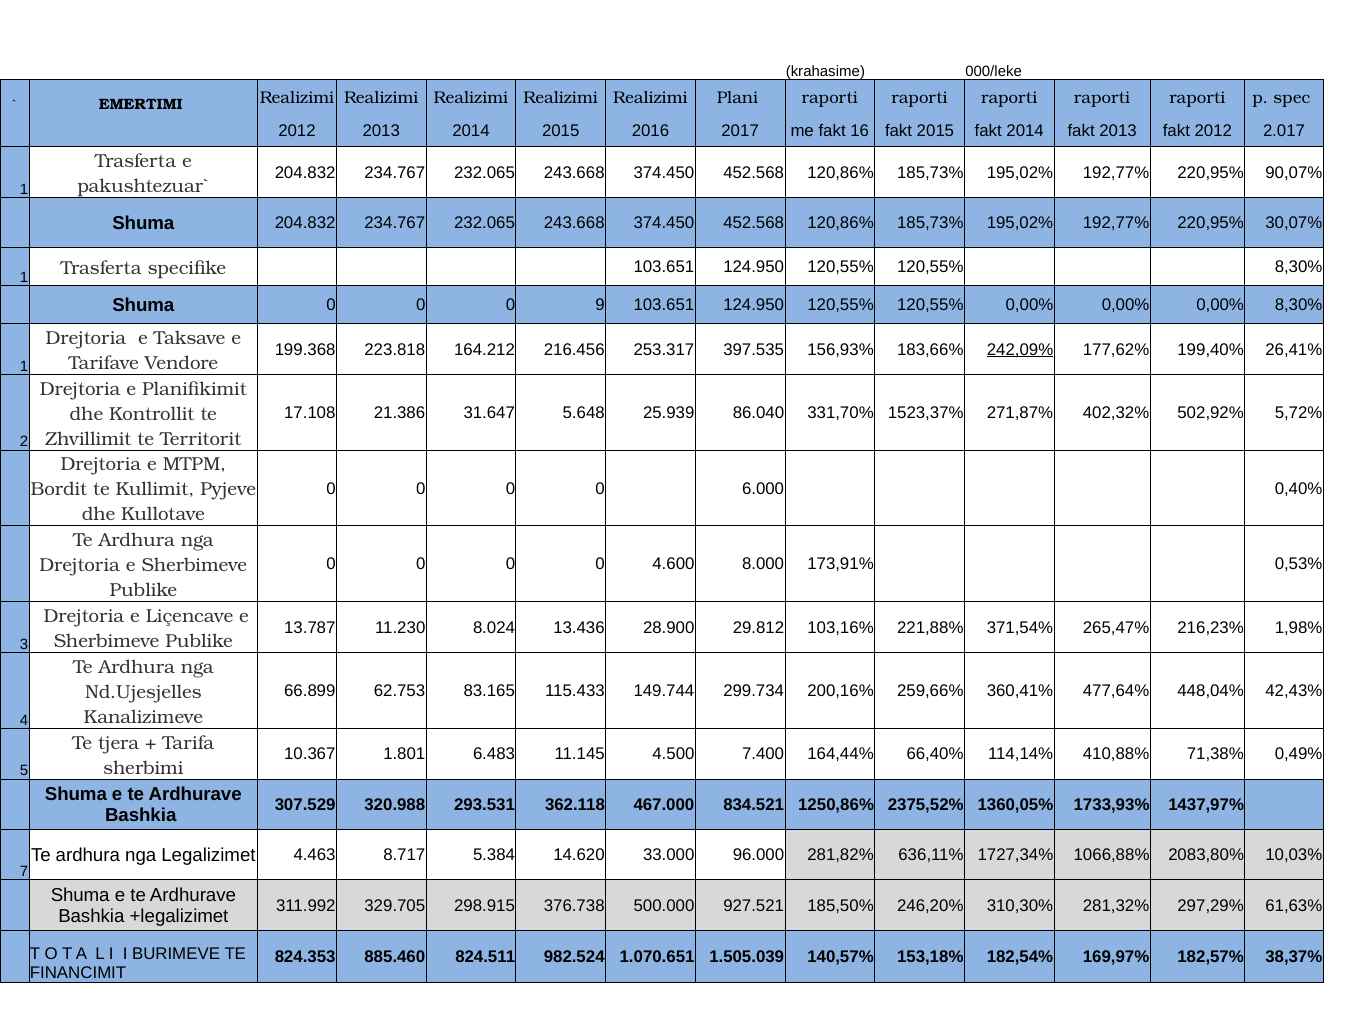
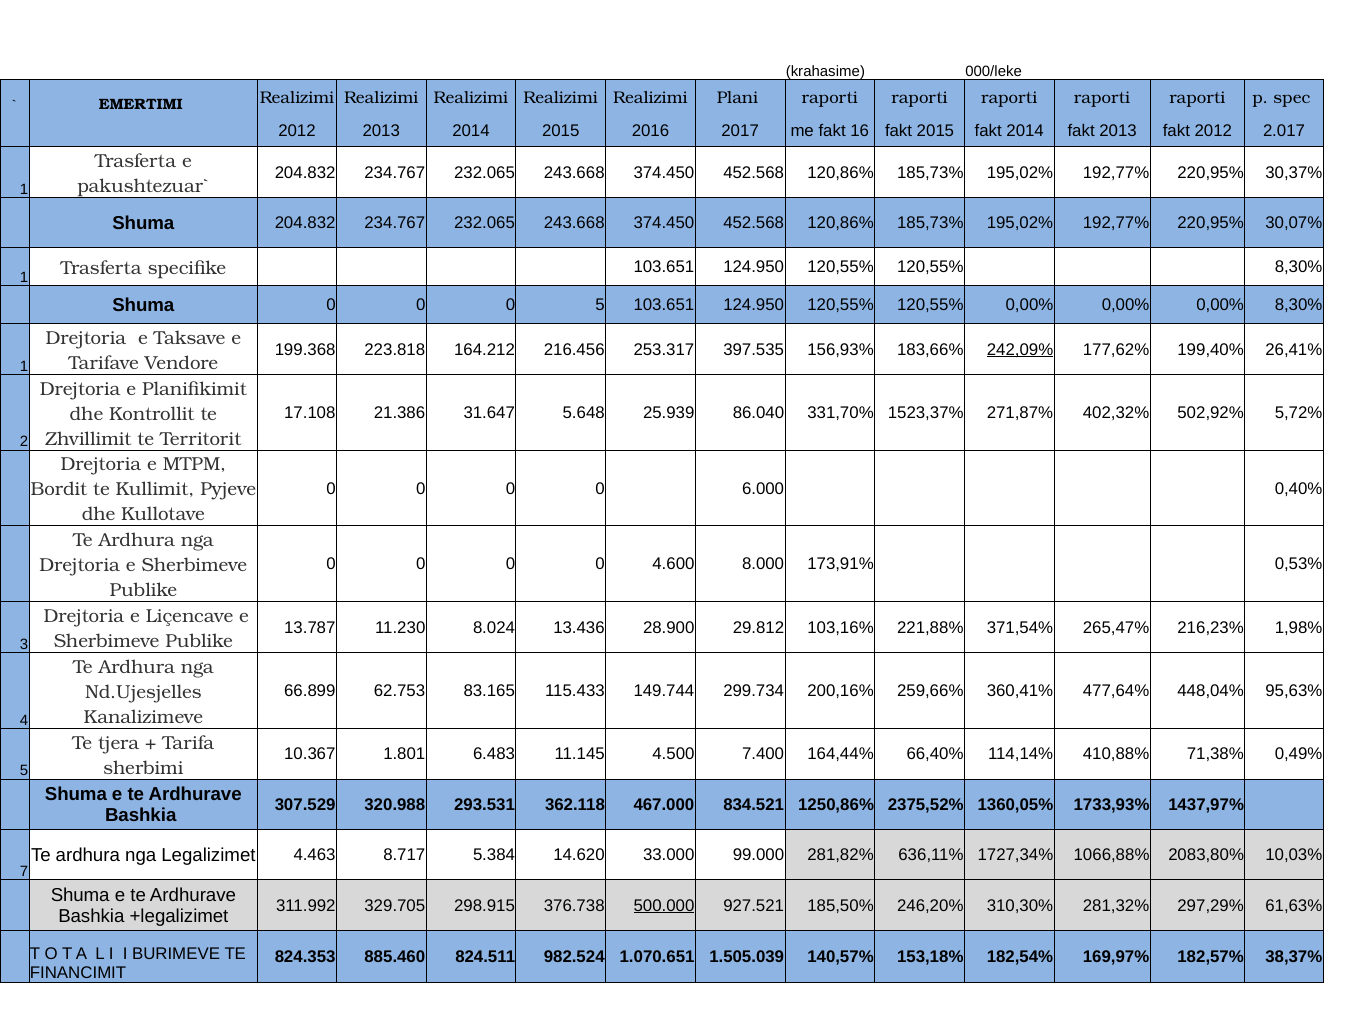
90,07%: 90,07% -> 30,37% (1294, 173)
0 9: 9 -> 5 (600, 305)
42,43%: 42,43% -> 95,63% (1294, 691)
96.000: 96.000 -> 99.000 (758, 855)
500.000 underline: none -> present (664, 906)
